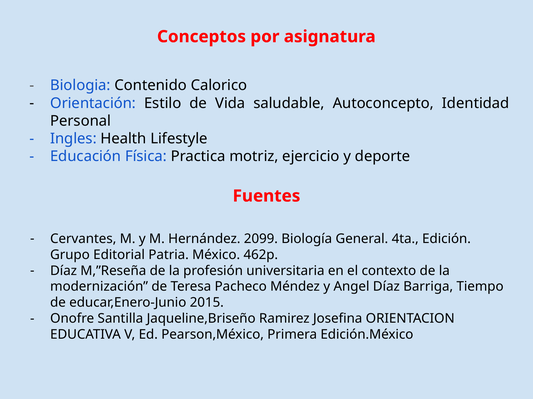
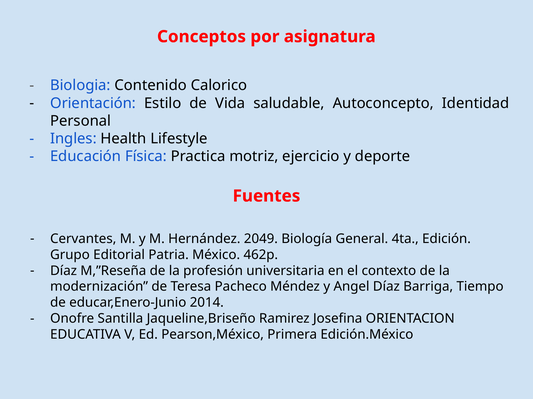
2099: 2099 -> 2049 (261, 239)
2015: 2015 -> 2014 (207, 303)
